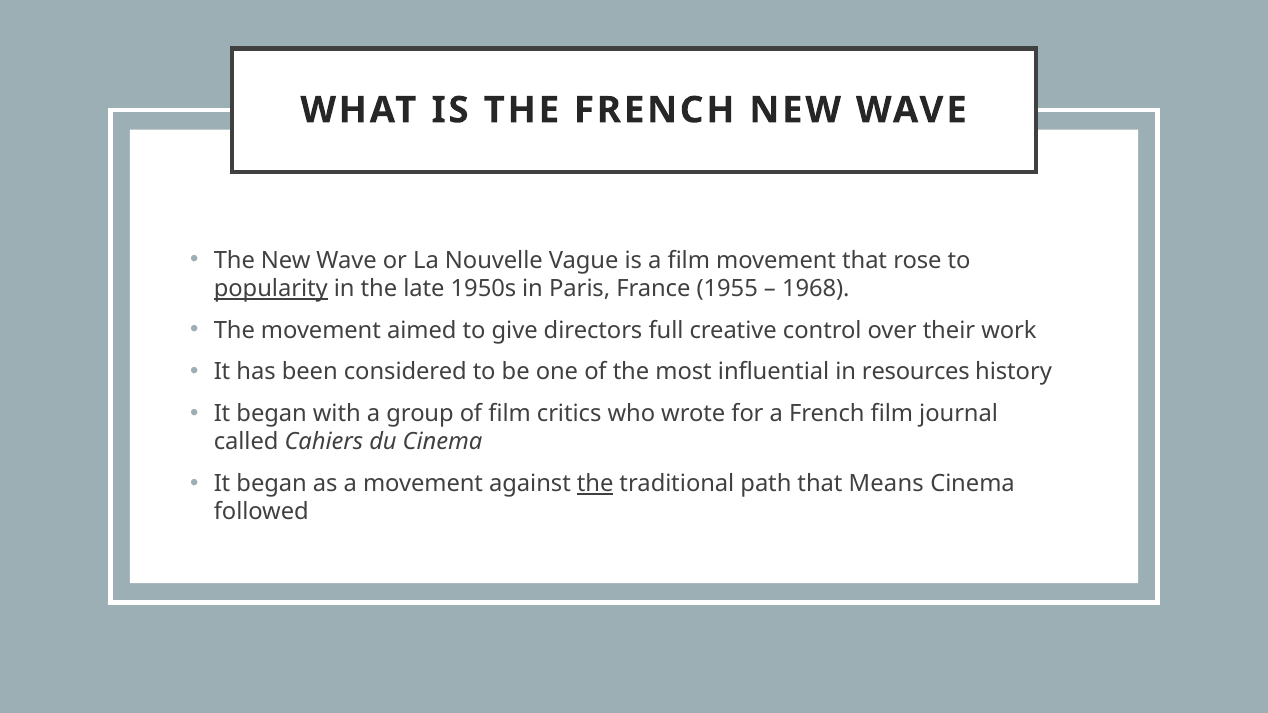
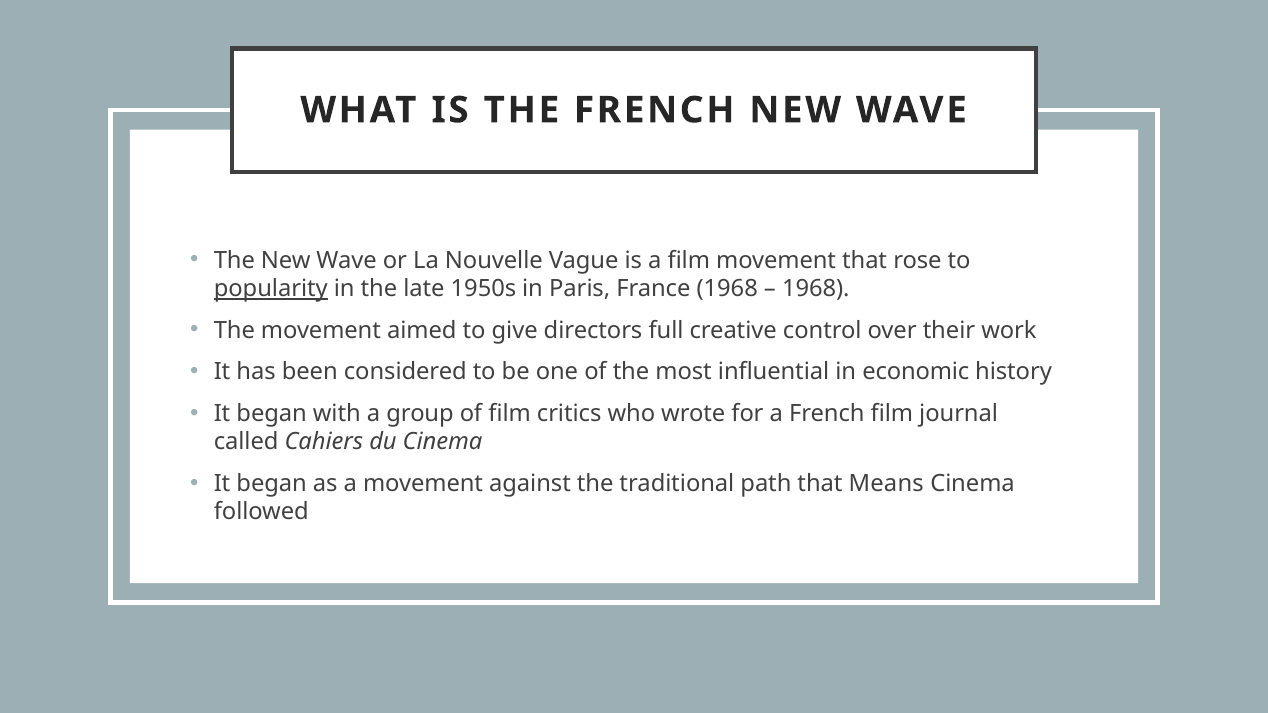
France 1955: 1955 -> 1968 (727, 289)
resources: resources -> economic (916, 372)
the underline: present -> none (595, 484)
